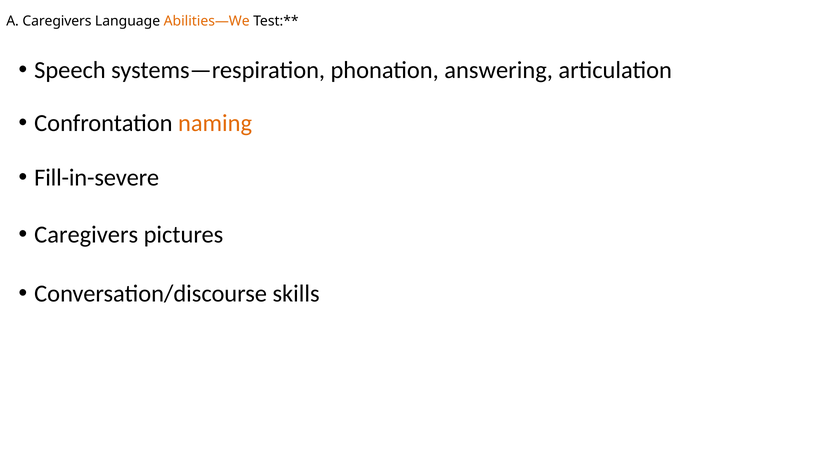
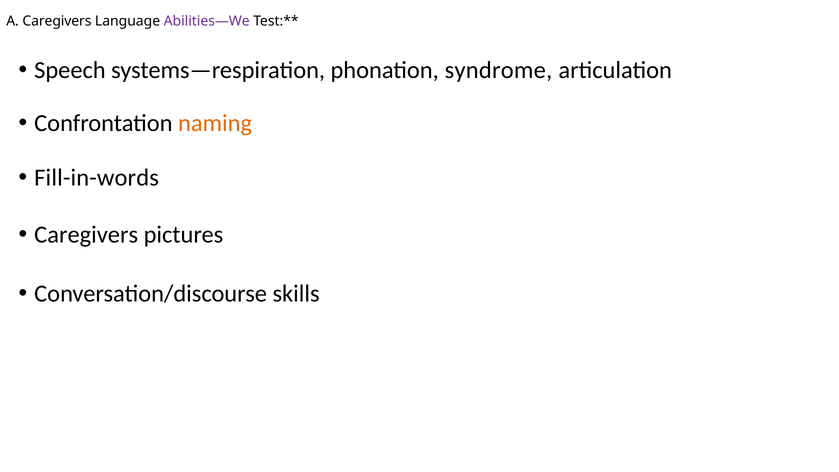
Abilities—We colour: orange -> purple (207, 21)
answering: answering -> syndrome (498, 70)
Fill-in-severe: Fill-in-severe -> Fill-in-words (97, 178)
